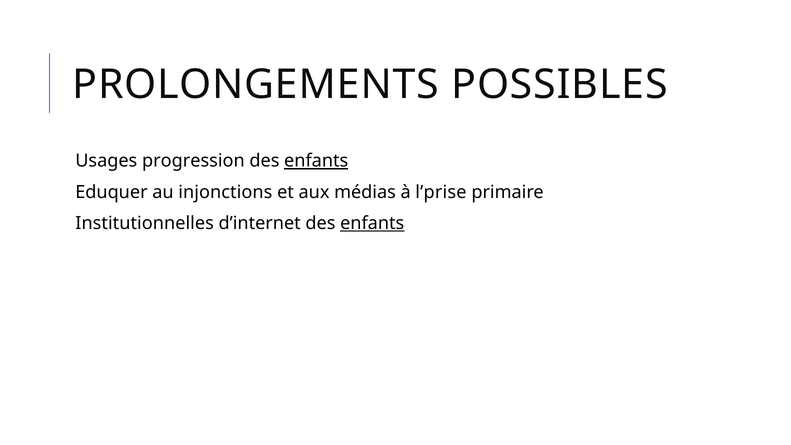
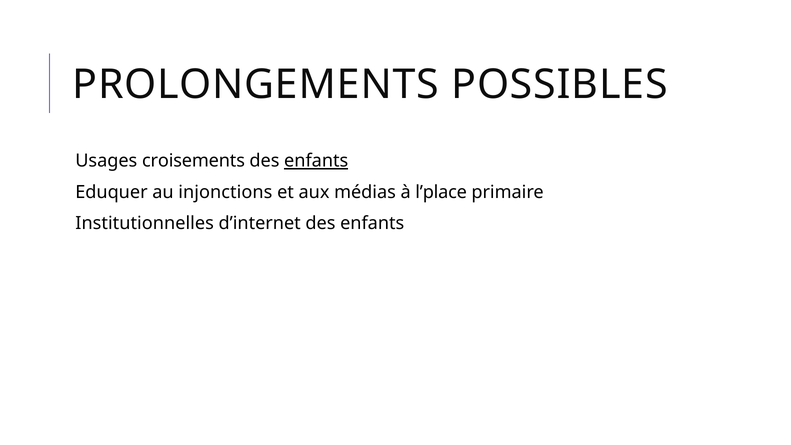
progression: progression -> croisements (193, 161)
l’prise: l’prise -> l’place (441, 192)
enfants underline: present -> none (372, 223)
